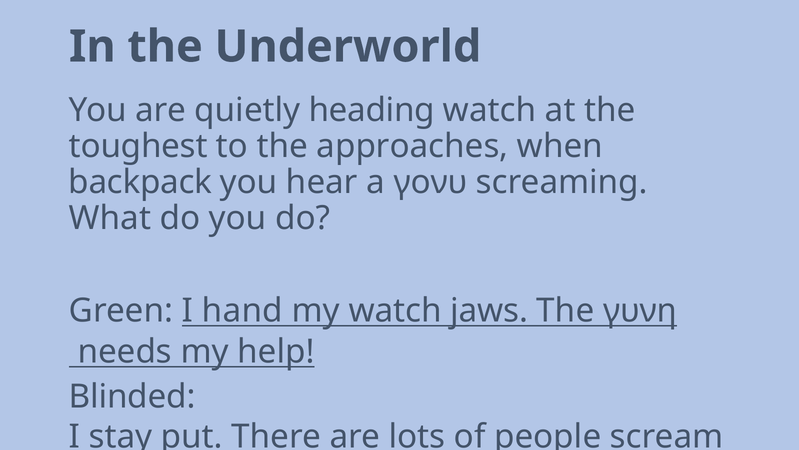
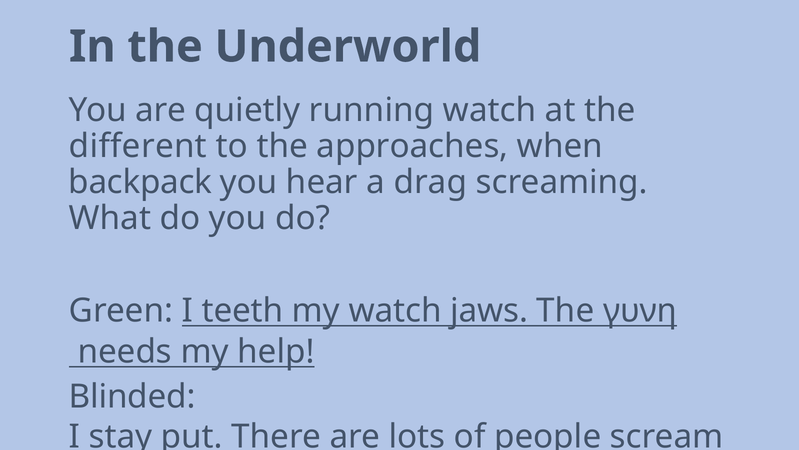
heading: heading -> running (372, 110)
toughest: toughest -> different (138, 146)
γονυ: γονυ -> drag (430, 182)
hand: hand -> teeth (243, 310)
